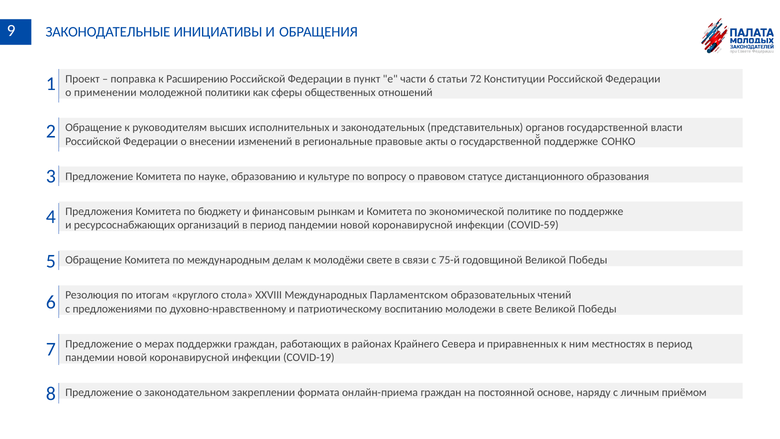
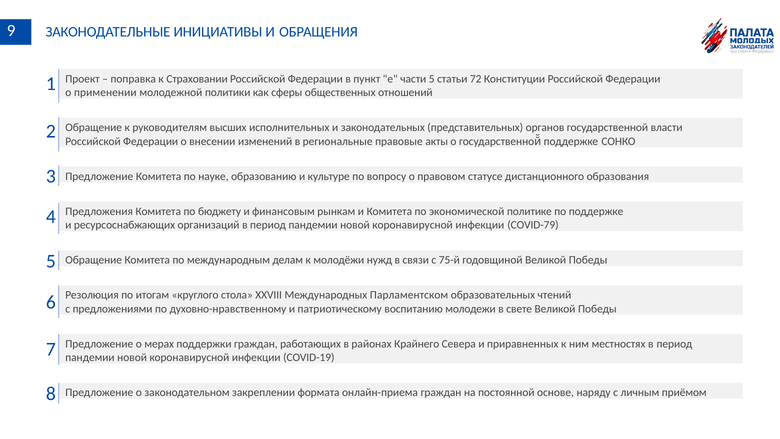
Расширению: Расширению -> Страховании (197, 79)
части 6: 6 -> 5 (432, 79)
COVID-59: COVID-59 -> COVID-79 (533, 225)
молодёжи свете: свете -> нужд (379, 260)
